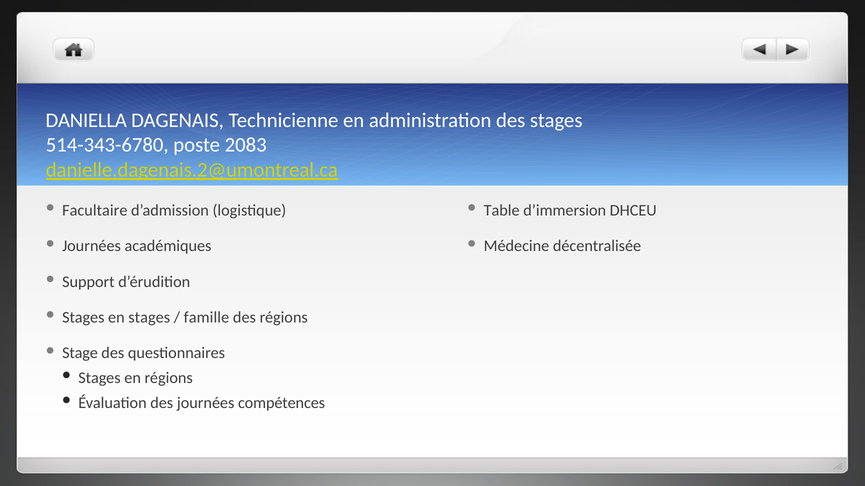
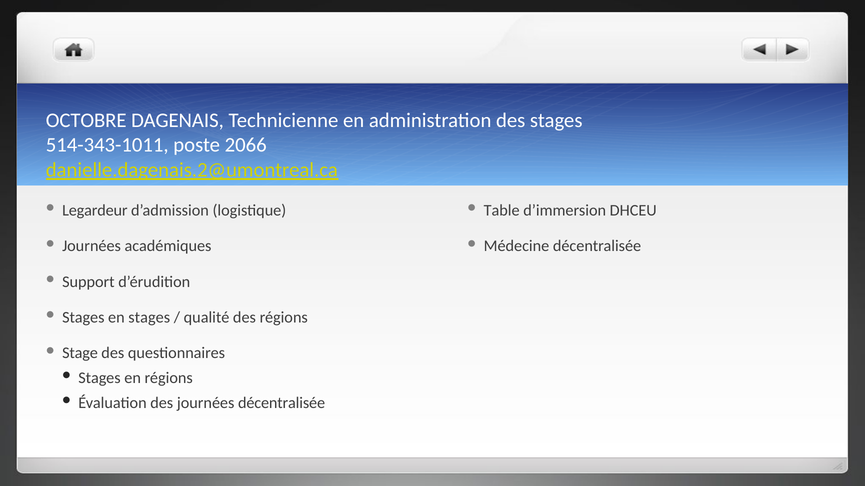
DANIELLA: DANIELLA -> OCTOBRE (86, 120)
514-343-6780: 514-343-6780 -> 514-343-1011 (107, 145)
2083: 2083 -> 2066 (246, 145)
Facultaire: Facultaire -> Legardeur (95, 211)
famille: famille -> qualité (207, 318)
journées compétences: compétences -> décentralisée (282, 403)
